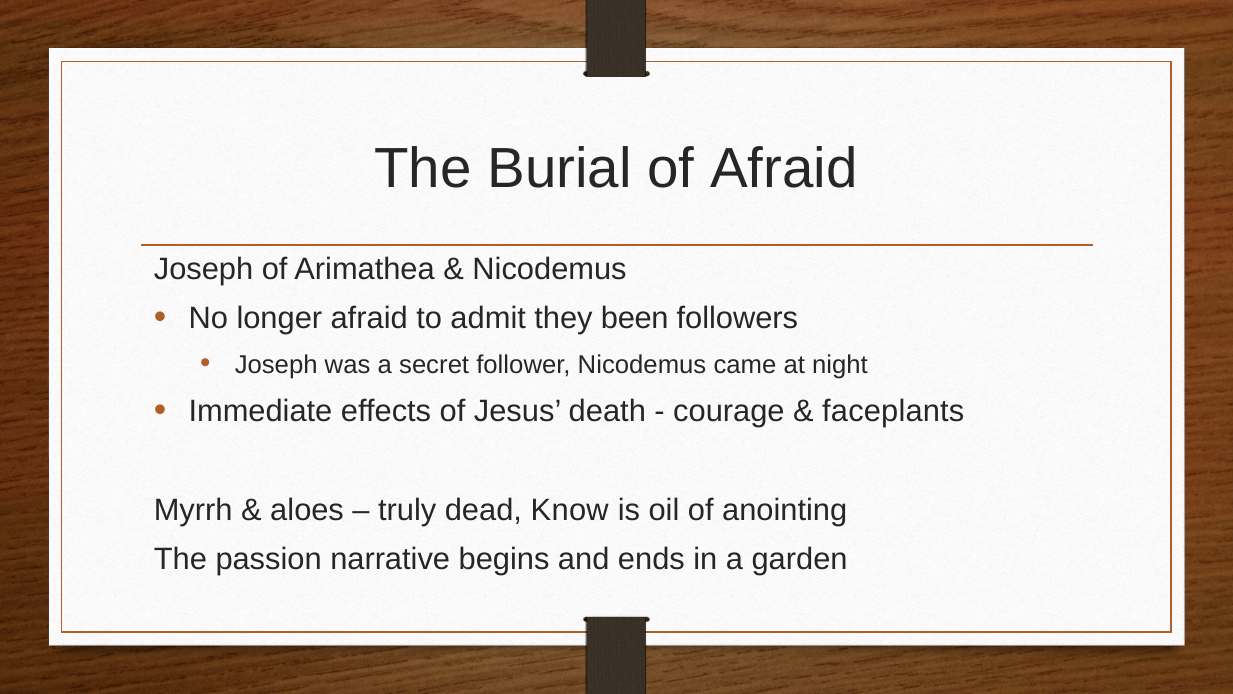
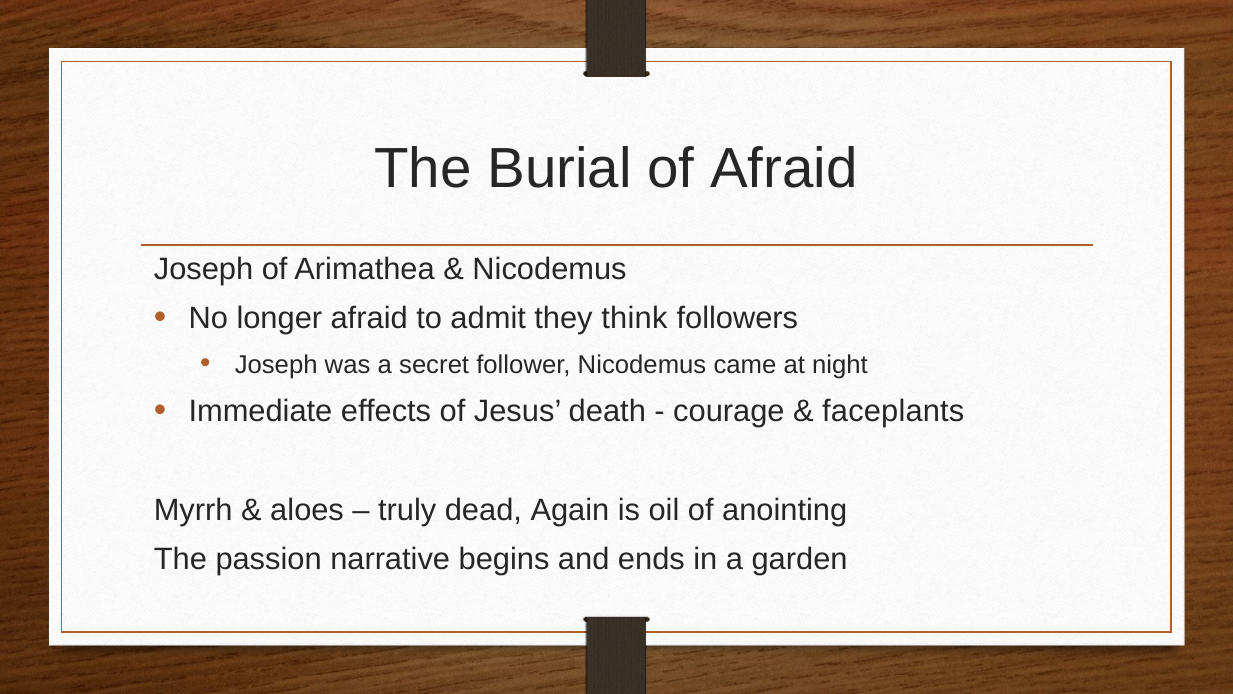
been: been -> think (634, 318)
Know: Know -> Again (570, 510)
